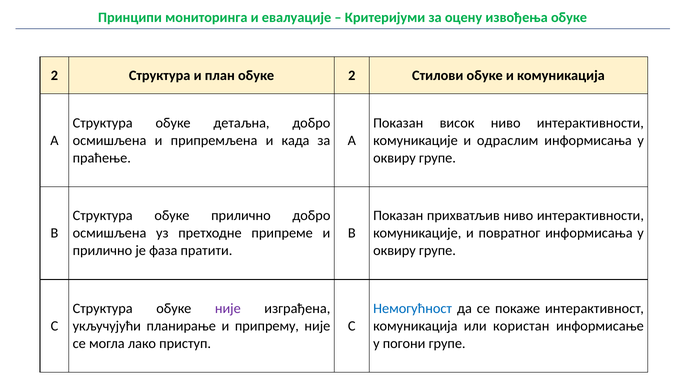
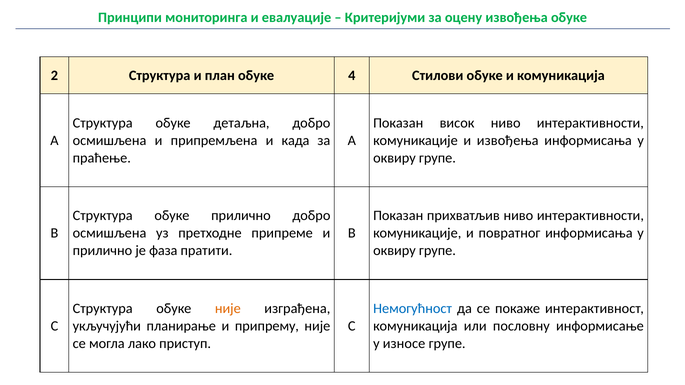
план обуке 2: 2 -> 4 (352, 75)
и одраслим: одраслим -> извођења (508, 140)
није colour: purple -> orange (228, 309)
користан: користан -> пословну (521, 326)
погони: погони -> износе (404, 344)
